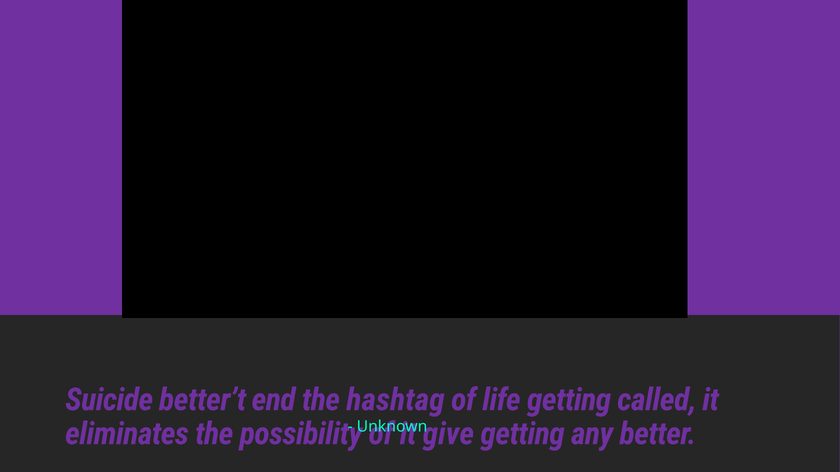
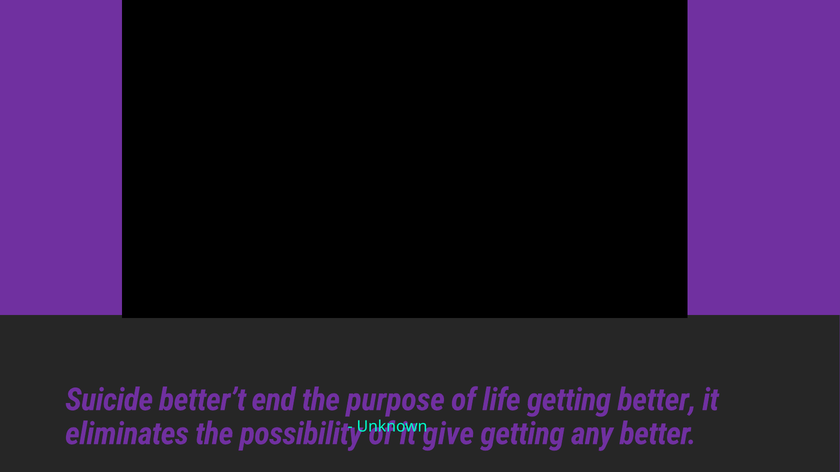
hashtag: hashtag -> purpose (396, 400)
getting called: called -> better (657, 400)
